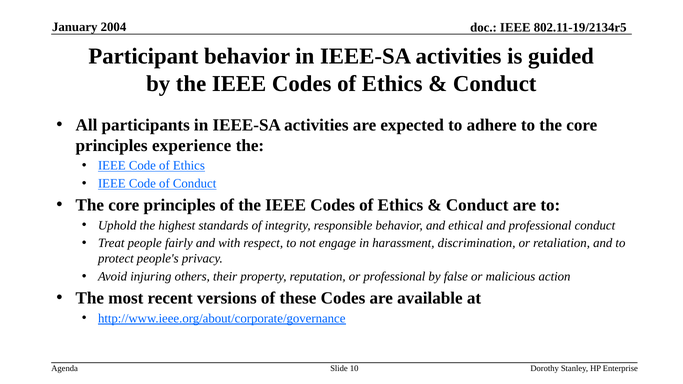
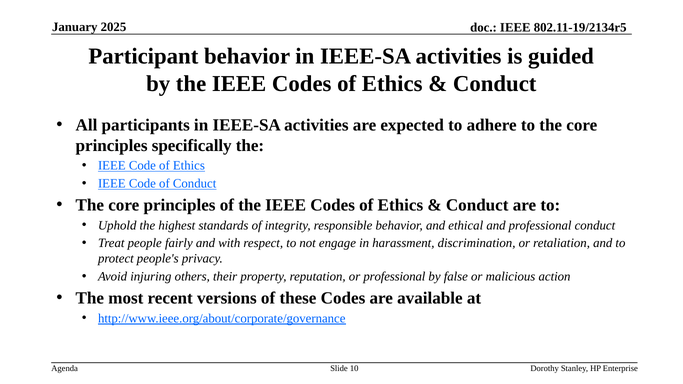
2004: 2004 -> 2025 (113, 27)
experience: experience -> specifically (192, 145)
